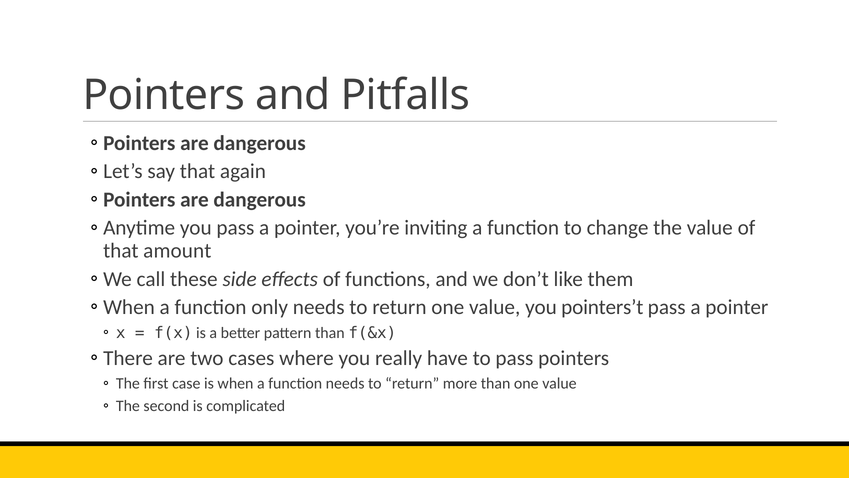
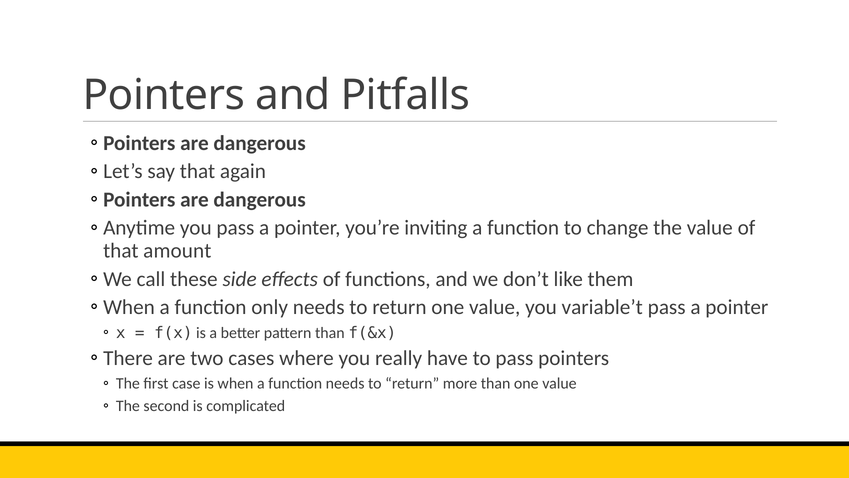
pointers’t: pointers’t -> variable’t (602, 307)
